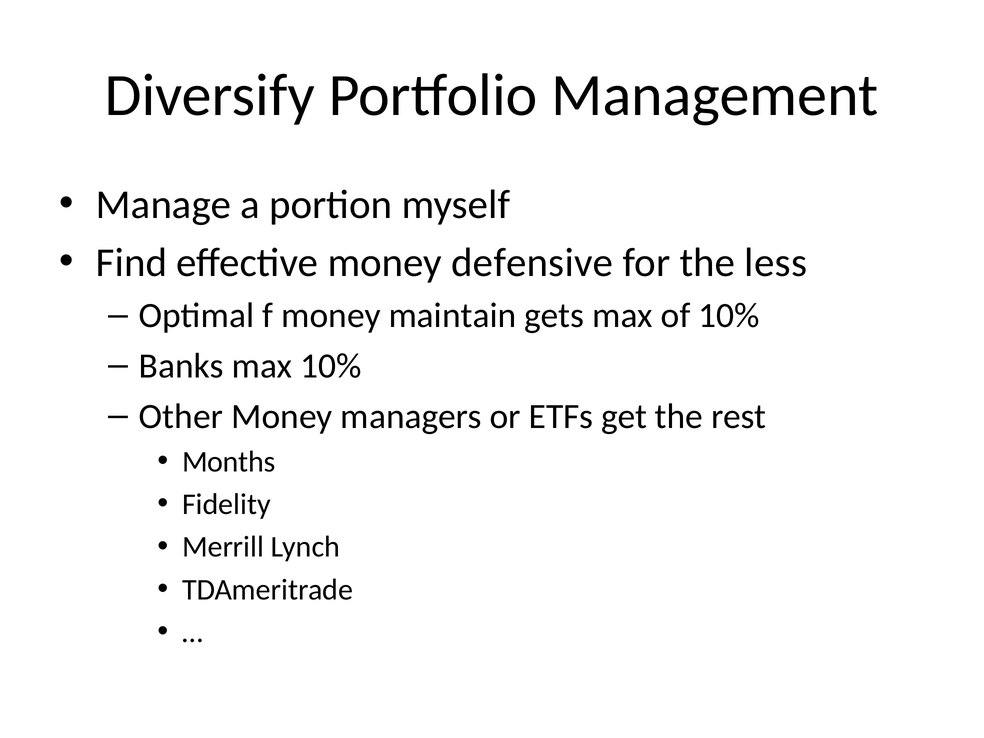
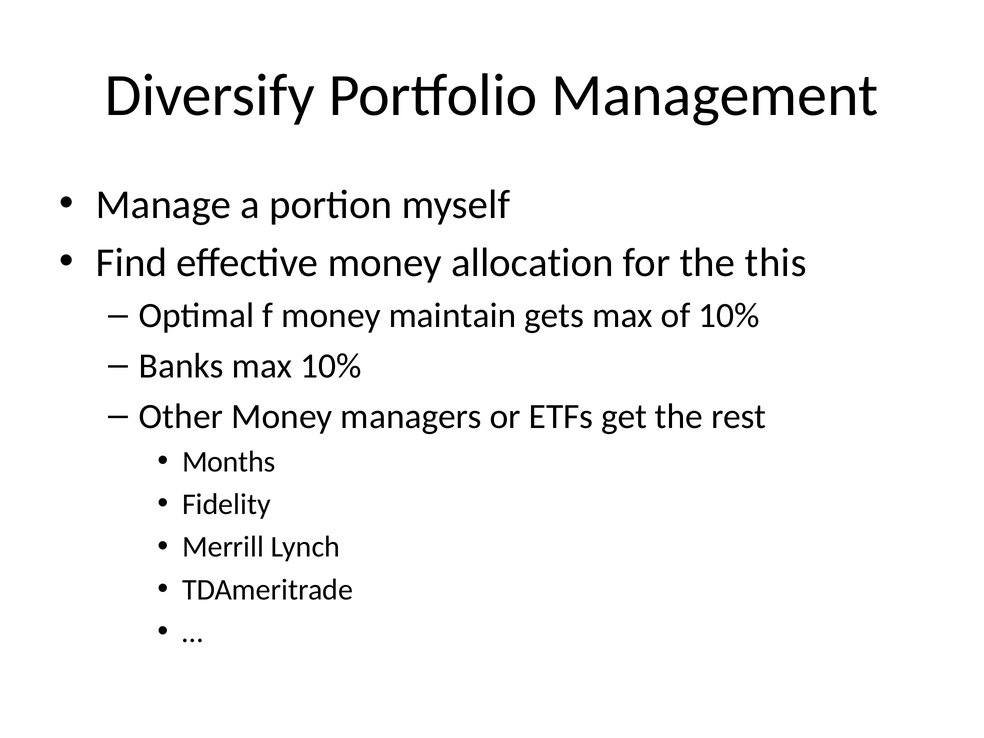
defensive: defensive -> allocation (532, 263)
less: less -> this (776, 263)
